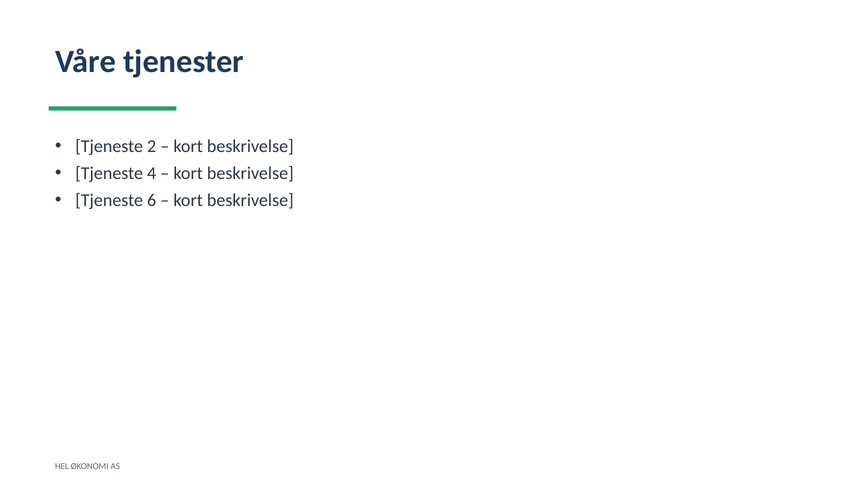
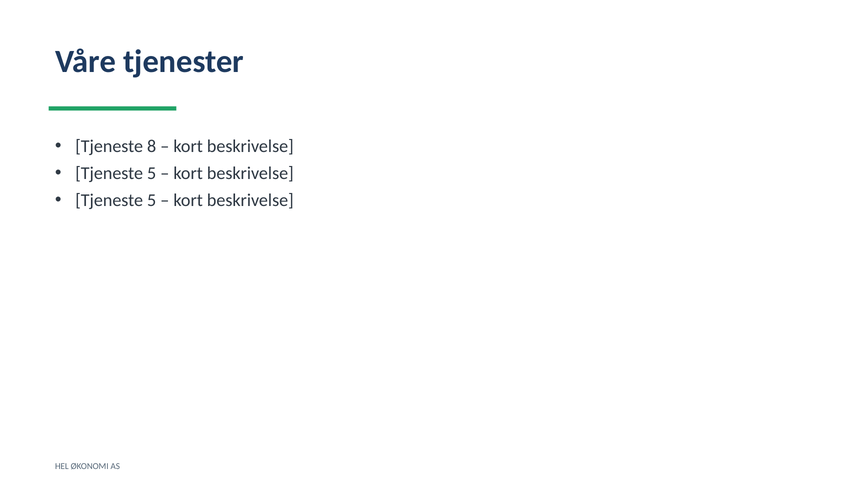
2: 2 -> 8 (152, 147)
4: 4 -> 5 (152, 174)
6: 6 -> 5 (152, 201)
